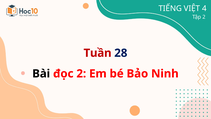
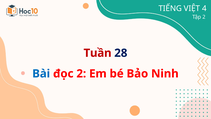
Bài colour: black -> blue (41, 73)
